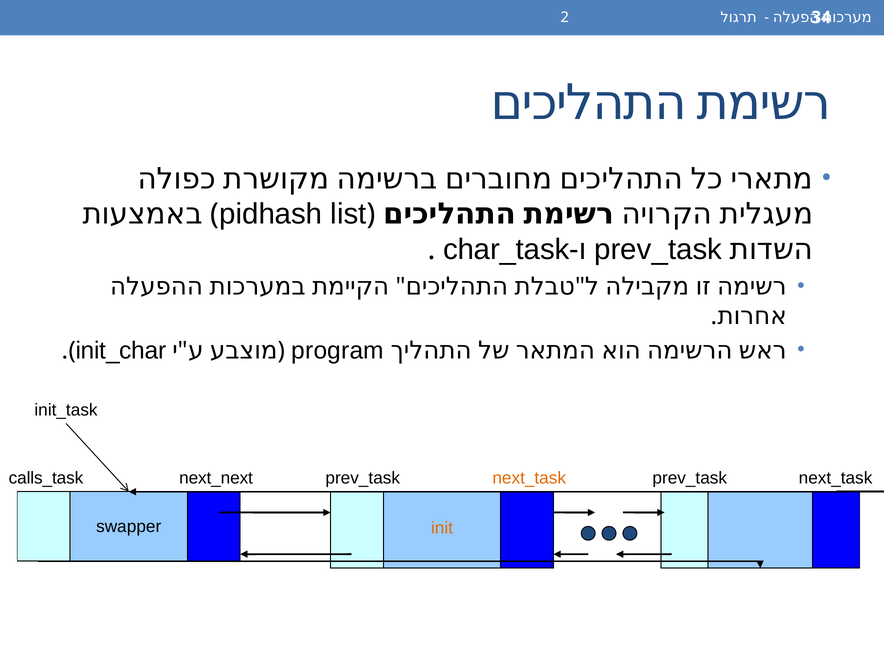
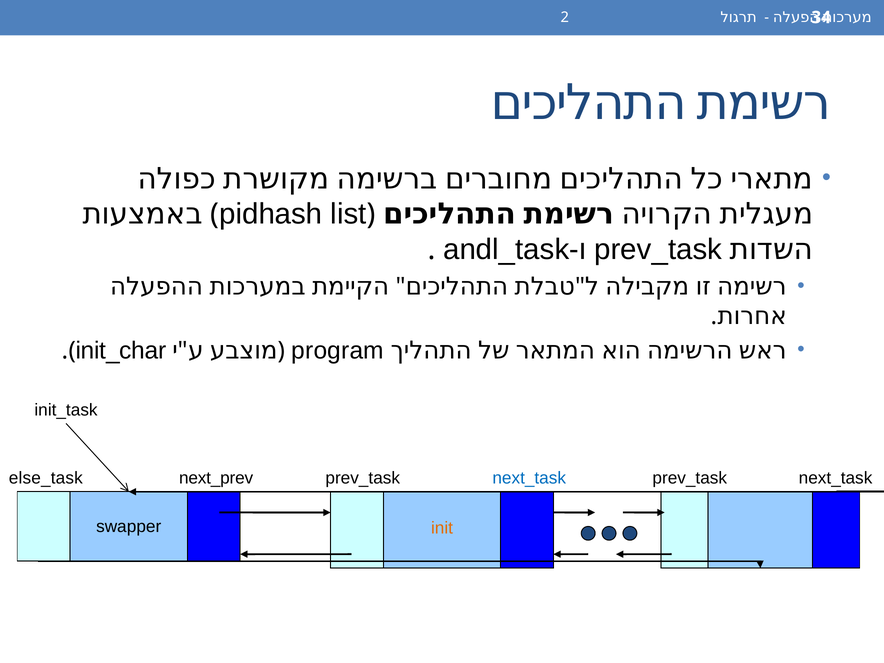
char_task: char_task -> andl_task (506, 250)
calls_task: calls_task -> else_task (46, 478)
next_next: next_next -> next_prev (216, 478)
next_task colour: orange -> blue (529, 478)
